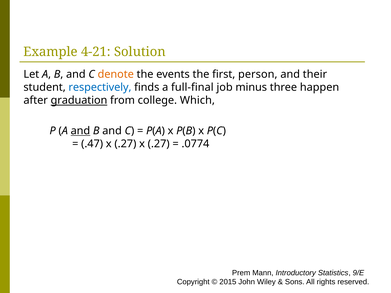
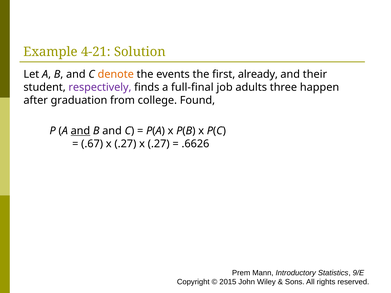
person: person -> already (258, 74)
respectively colour: blue -> purple (100, 87)
minus: minus -> adults (251, 87)
graduation underline: present -> none (79, 100)
Which: Which -> Found (197, 100)
.47: .47 -> .67 (92, 144)
.0774: .0774 -> .6626 (195, 144)
